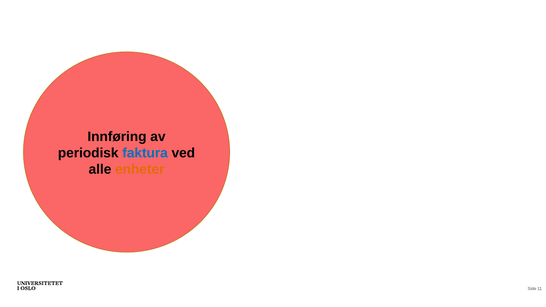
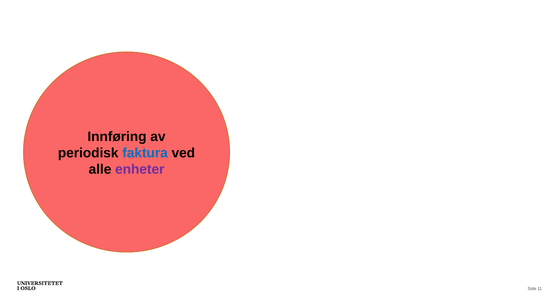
enheter colour: orange -> purple (140, 169)
